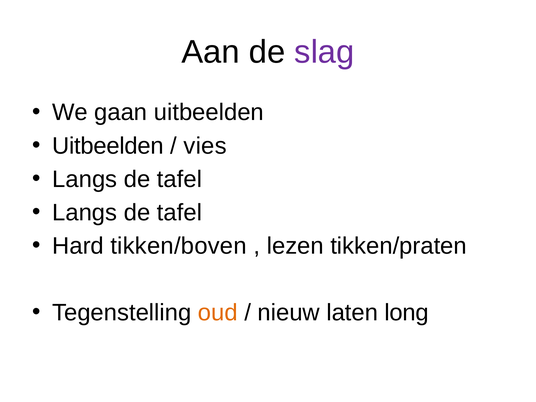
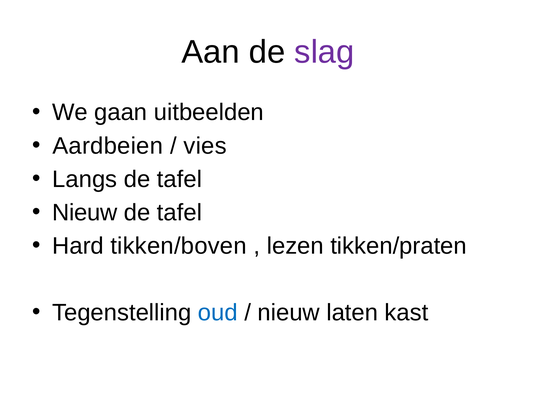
Uitbeelden: Uitbeelden -> Aardbeien (108, 146)
Langs: Langs -> Nieuw (85, 213)
oud colour: orange -> blue (218, 313)
long: long -> kast (407, 313)
